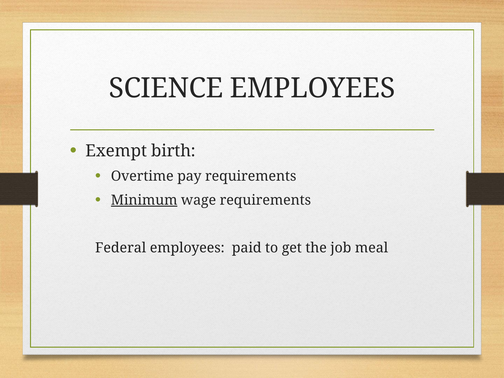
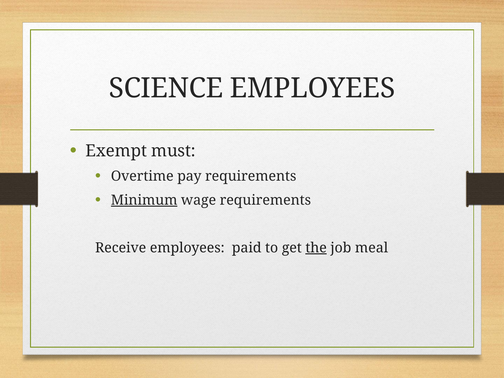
birth: birth -> must (174, 151)
Federal: Federal -> Receive (121, 248)
the underline: none -> present (316, 248)
